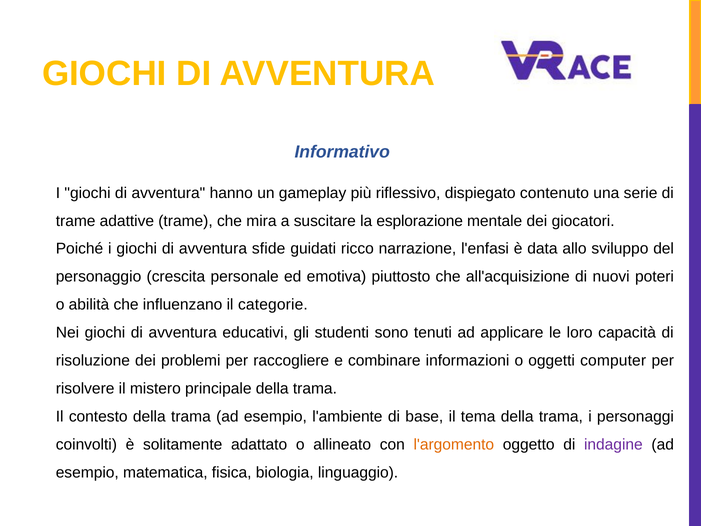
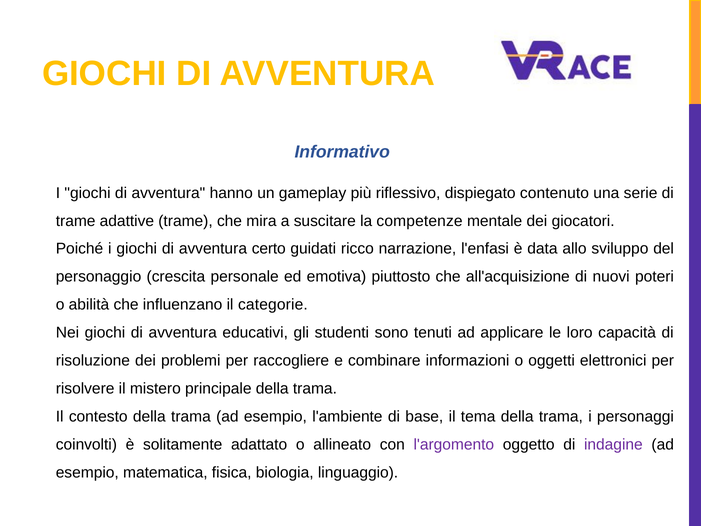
esplorazione: esplorazione -> competenze (420, 221)
sfide: sfide -> certo (269, 249)
computer: computer -> elettronici (613, 361)
l'argomento colour: orange -> purple (454, 445)
